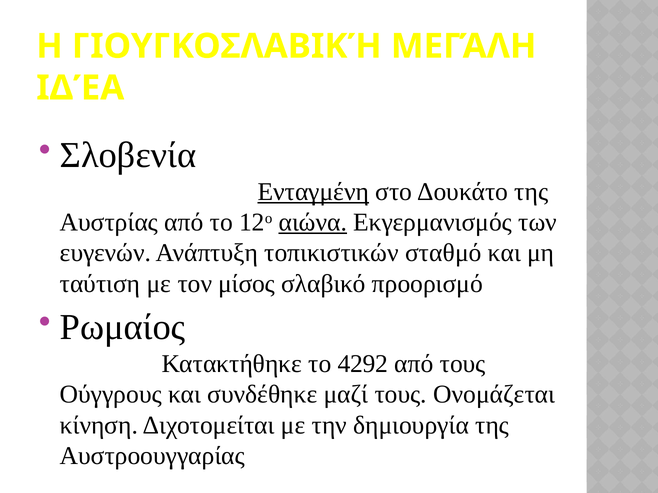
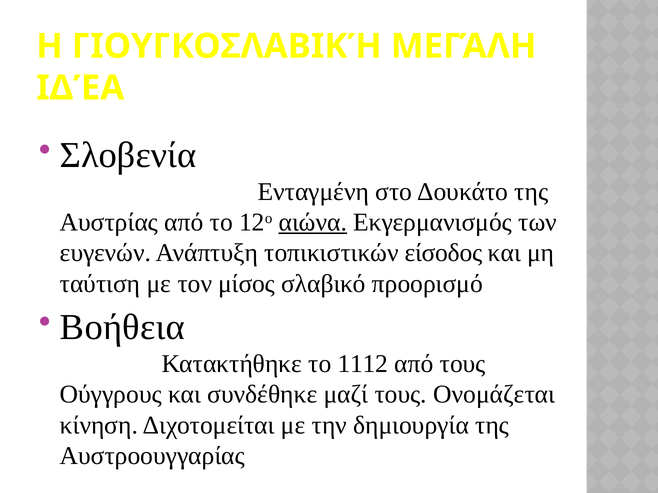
Ενταγμένη underline: present -> none (313, 192)
σταθμό: σταθμό -> είσοδος (444, 253)
Ρωμαίος: Ρωμαίος -> Βοήθεια (122, 328)
4292: 4292 -> 1112 (363, 364)
